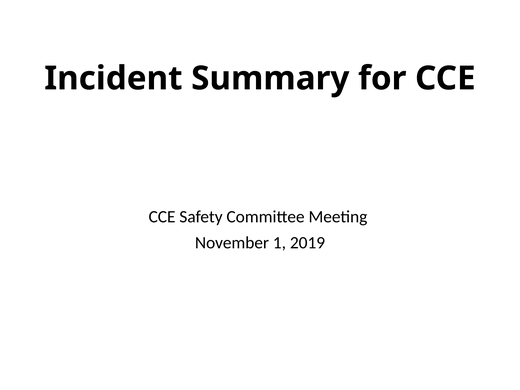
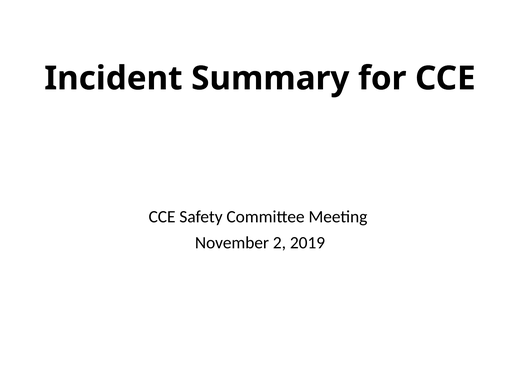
1: 1 -> 2 (279, 243)
